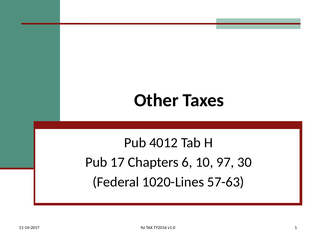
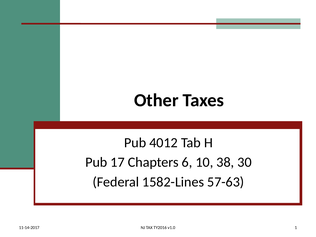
97: 97 -> 38 (225, 162)
1020-Lines: 1020-Lines -> 1582-Lines (173, 182)
